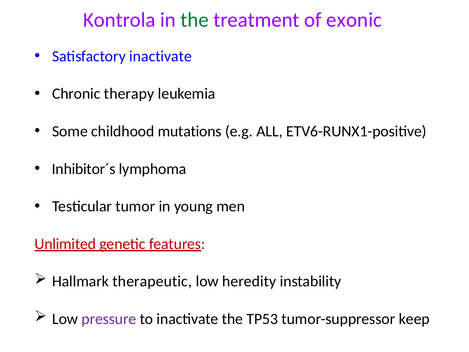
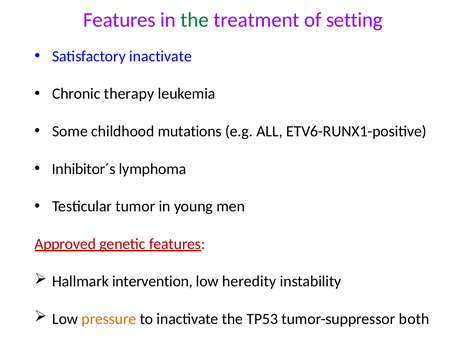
Kontrola: Kontrola -> Features (119, 20)
exonic: exonic -> setting (354, 20)
Unlimited: Unlimited -> Approved (65, 244)
therapeutic: therapeutic -> intervention (152, 281)
pressure colour: purple -> orange (109, 319)
keep: keep -> both (414, 319)
